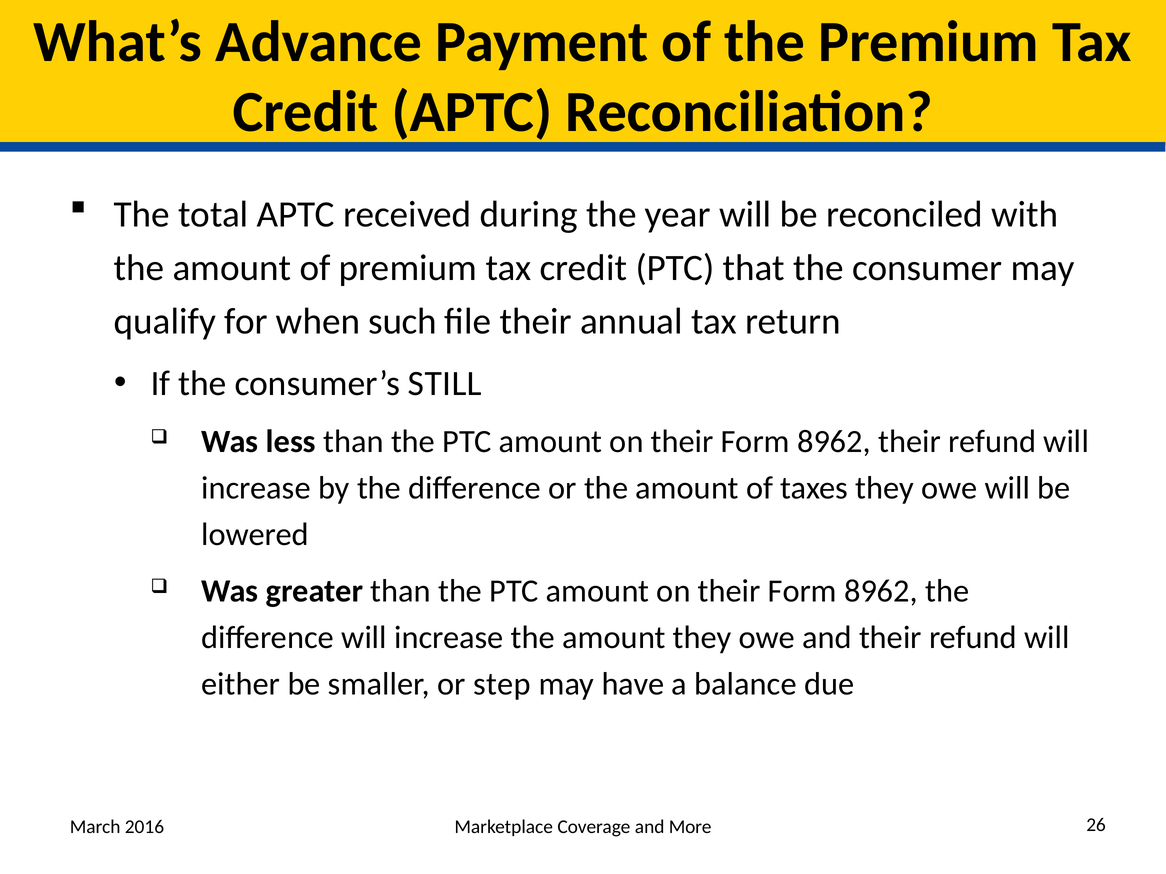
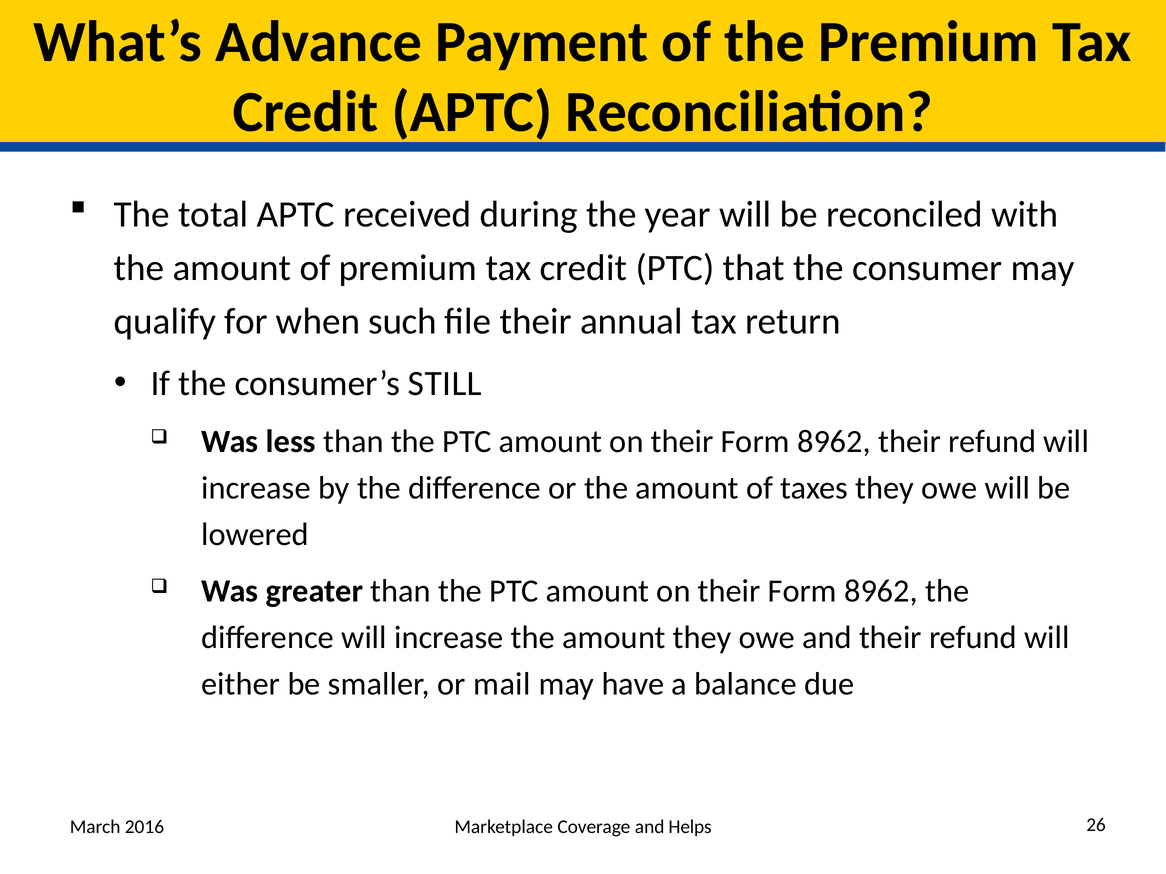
step: step -> mail (502, 685)
More: More -> Helps (690, 827)
